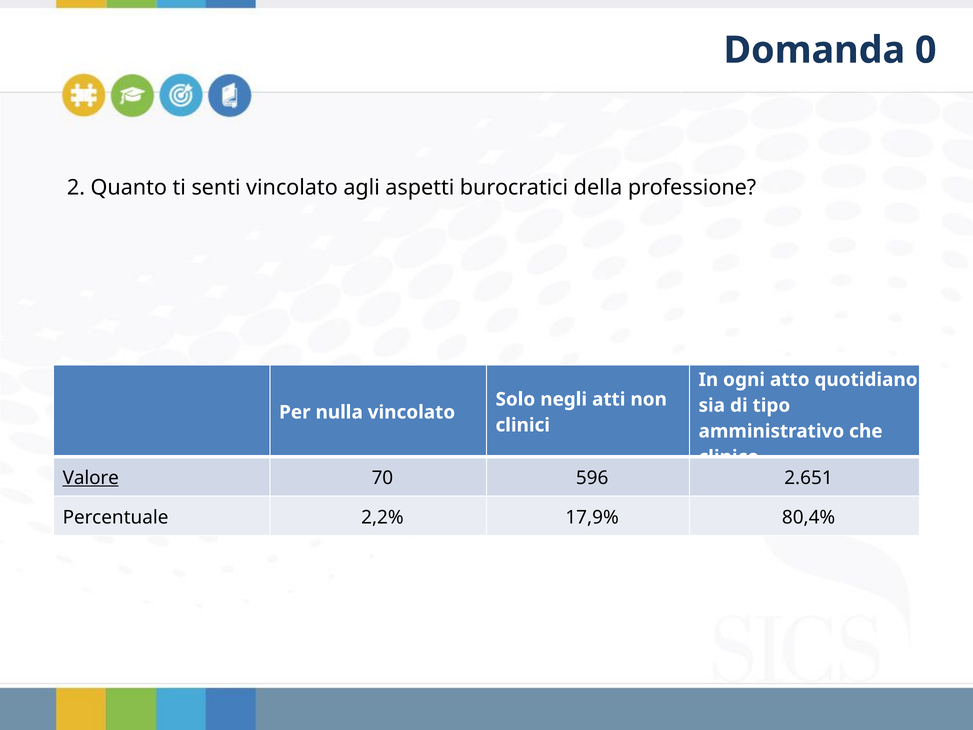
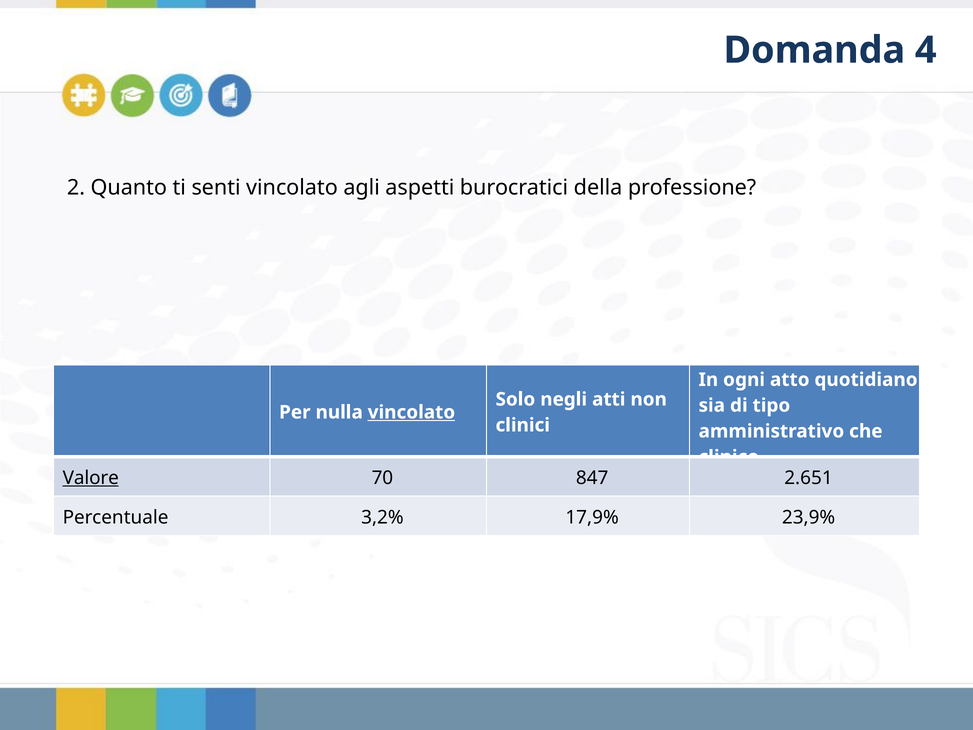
0: 0 -> 4 (926, 50)
vincolato underline: none -> present (411, 412)
596: 596 -> 847 (592, 478)
2,2%: 2,2% -> 3,2% (382, 517)
80,4%: 80,4% -> 23,9% (809, 517)
